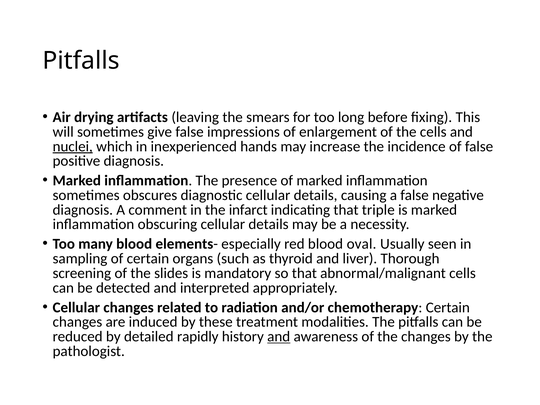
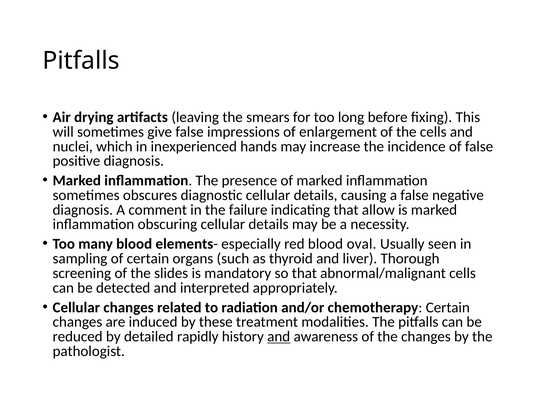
nuclei underline: present -> none (73, 146)
infarct: infarct -> failure (248, 210)
triple: triple -> allow (378, 210)
